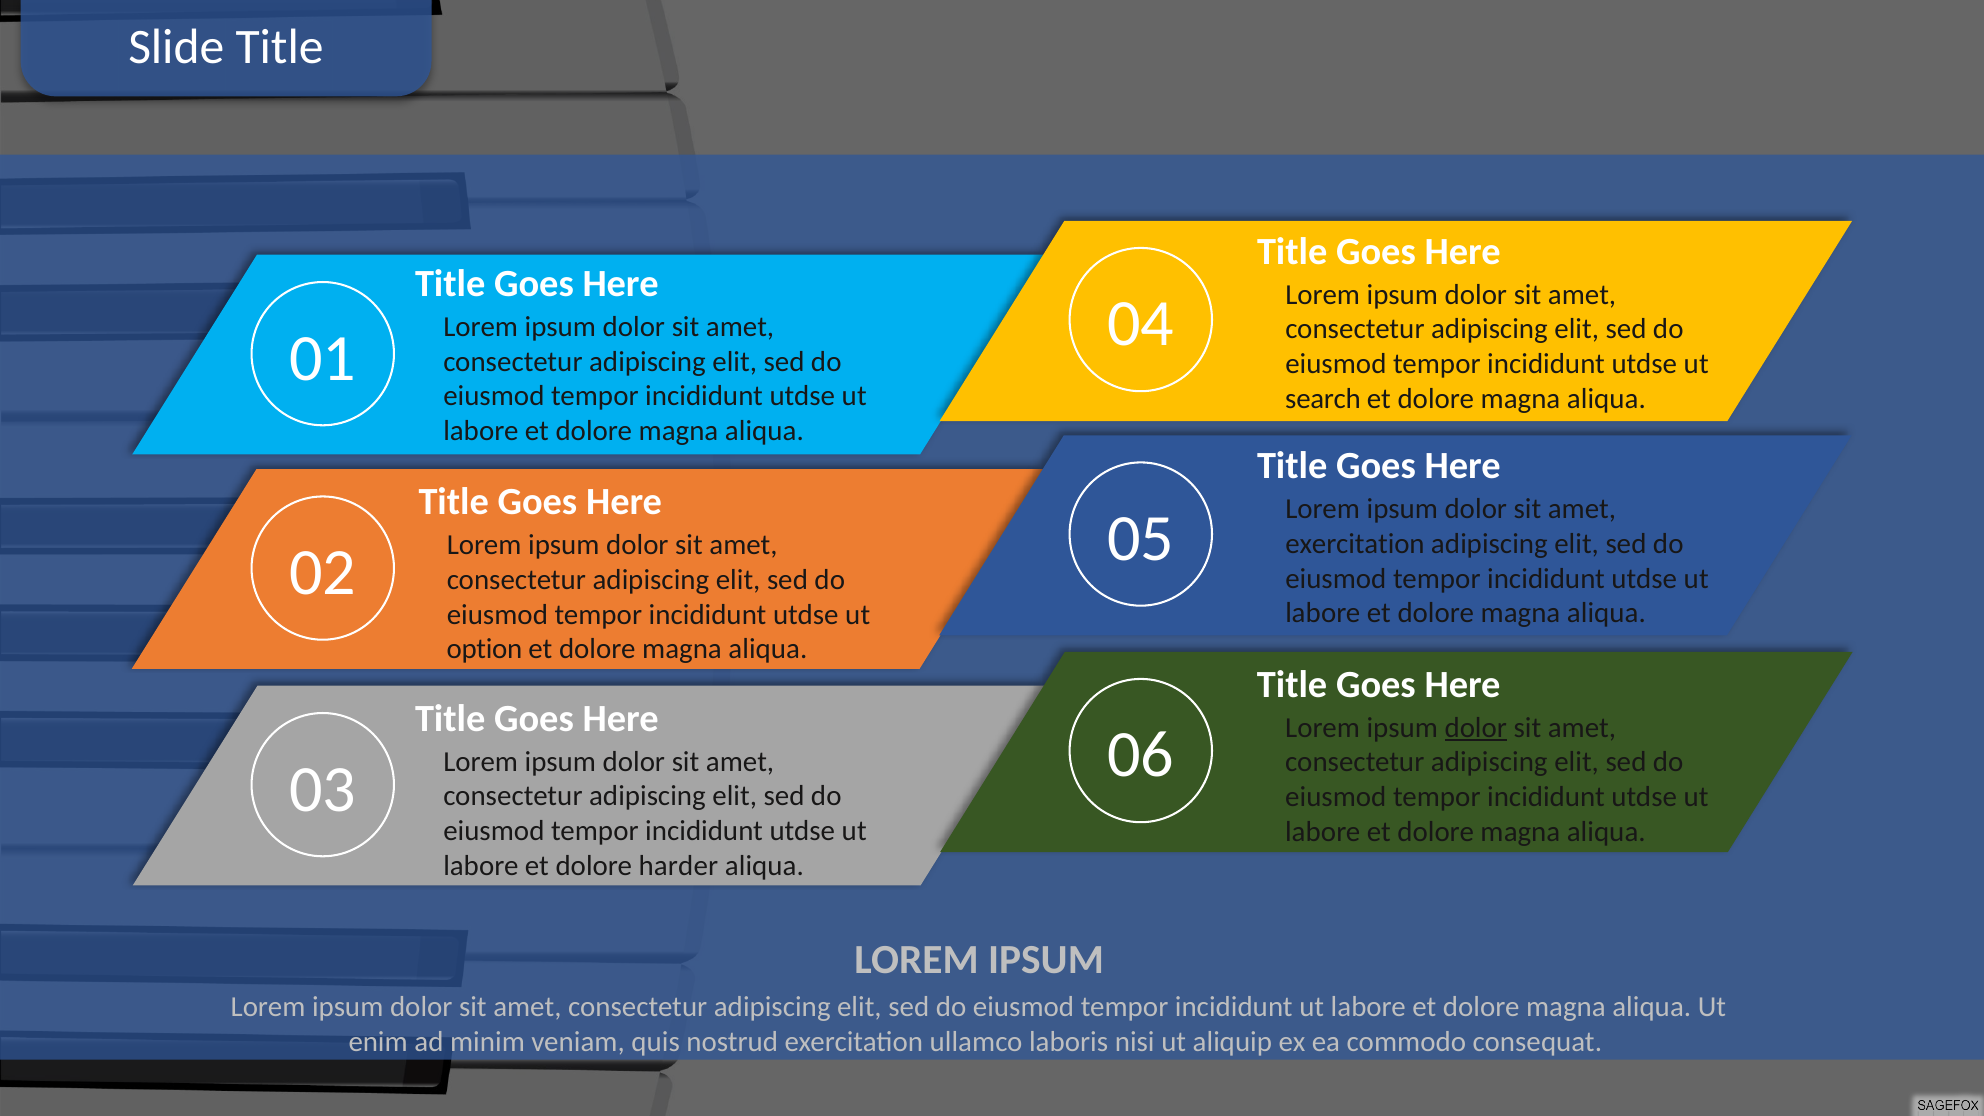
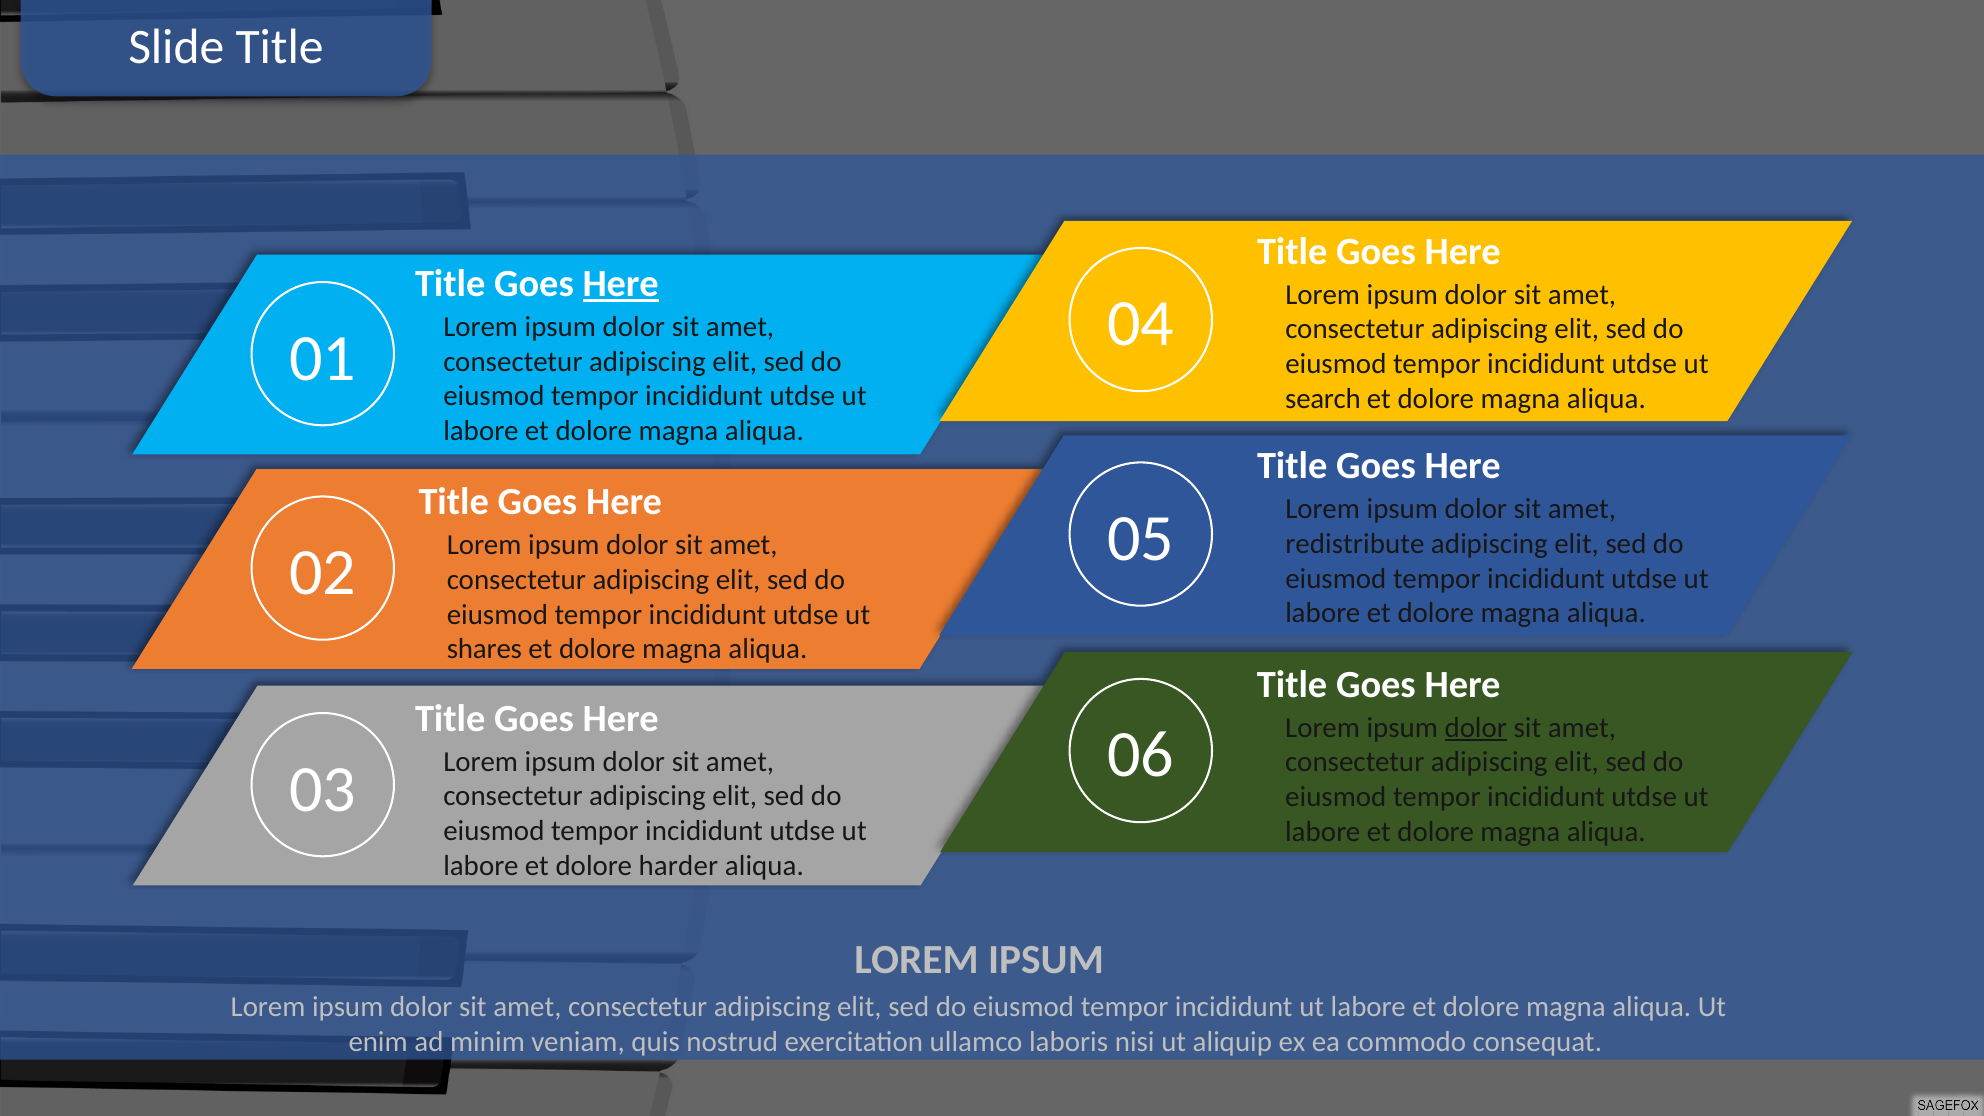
Here underline: none -> present (621, 284)
exercitation: exercitation -> redistribute (1355, 544)
option: option -> shares (484, 649)
